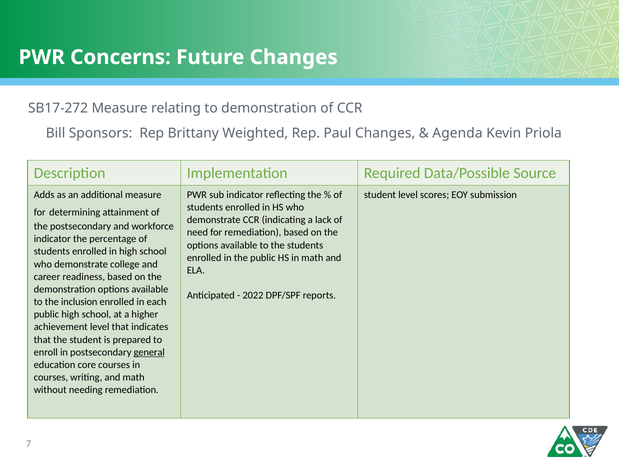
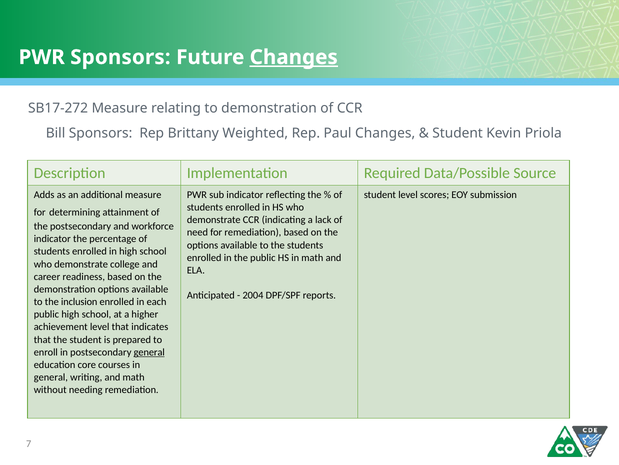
PWR Concerns: Concerns -> Sponsors (120, 57)
Changes underline: none -> present (294, 57)
Agenda: Agenda -> Student (458, 133)
2022: 2022 -> 2004 (253, 295)
courses: courses -> general (51, 377)
